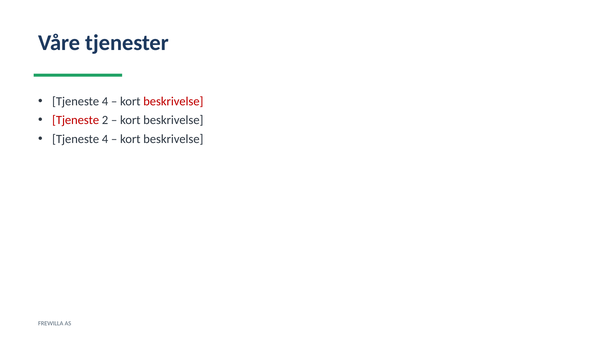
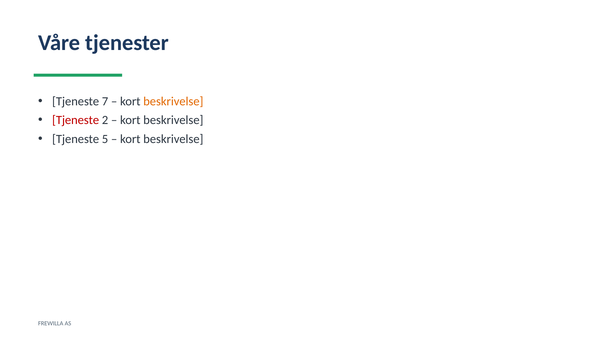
4: 4 -> 7 (105, 101)
beskrivelse colour: red -> orange (173, 101)
4: 4 -> 5 (105, 139)
